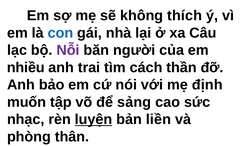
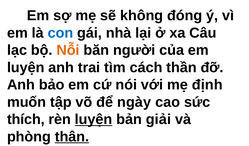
thích: thích -> đóng (185, 16)
Nỗi colour: purple -> orange (68, 50)
nhiều: nhiều -> luyện (26, 67)
sảng: sảng -> ngày (134, 102)
nhạc: nhạc -> thích (26, 119)
liền: liền -> giải (158, 119)
thân underline: none -> present (72, 136)
